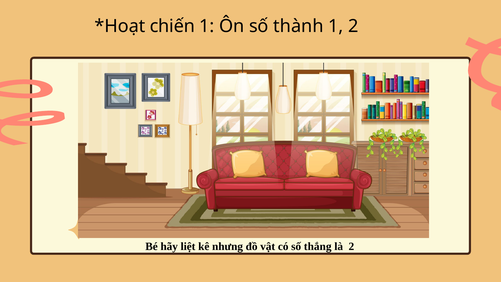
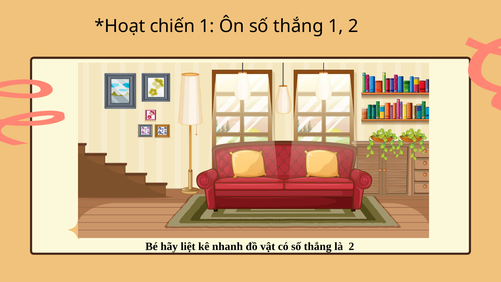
Ôn số thành: thành -> thắng (298, 26)
nhưng: nhưng -> nhanh (228, 246)
